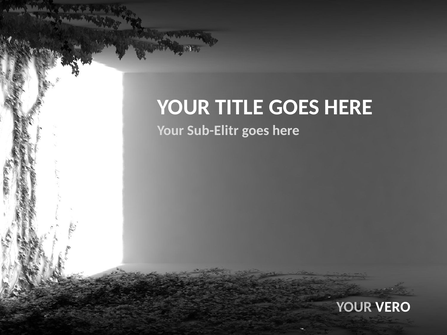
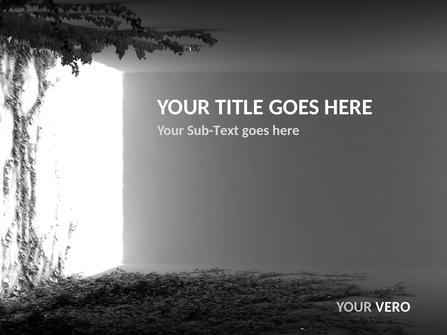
Sub-Elitr: Sub-Elitr -> Sub-Text (213, 130)
